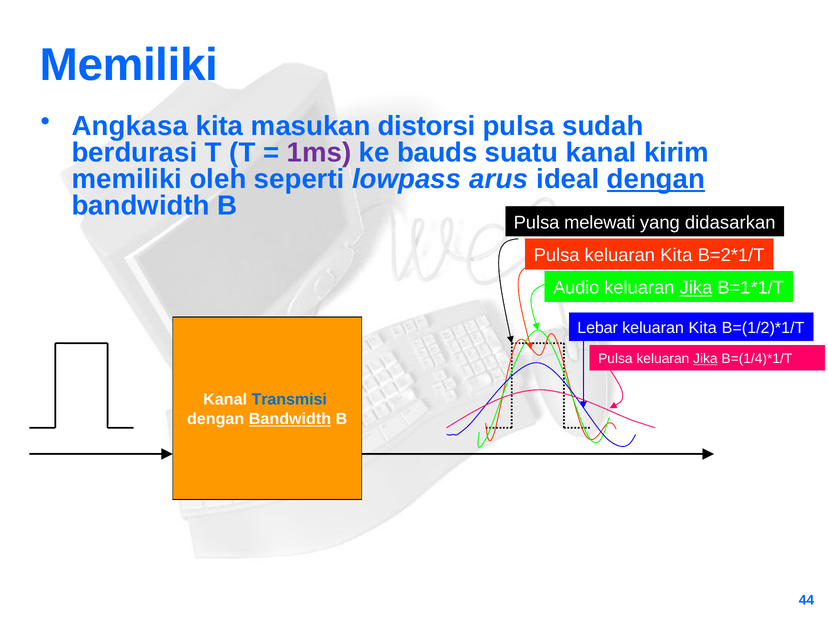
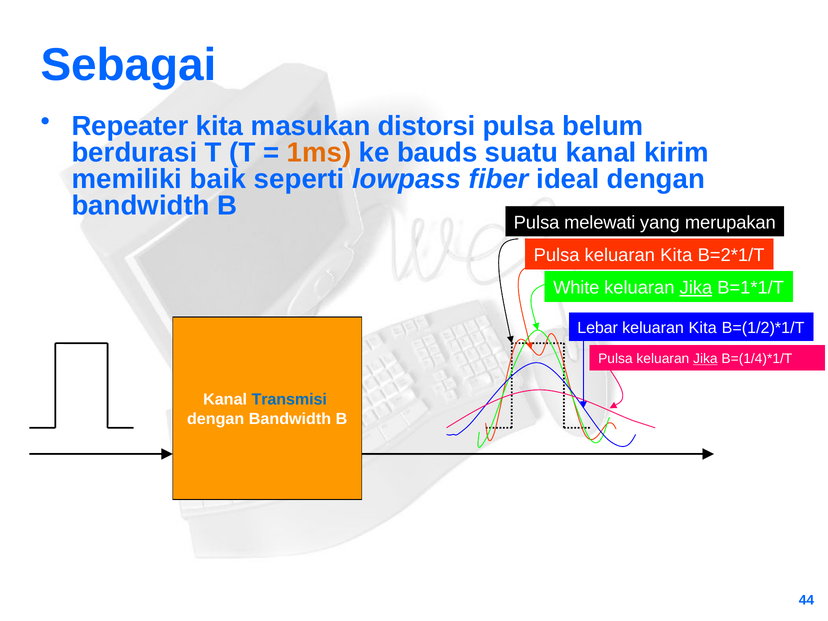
Memiliki: Memiliki -> Sebagai (129, 65)
Angkasa: Angkasa -> Repeater (130, 126)
sudah: sudah -> belum (603, 126)
1ms colour: purple -> orange (319, 153)
oleh: oleh -> baik (218, 179)
arus: arus -> fiber (499, 179)
dengan underline: present -> none (656, 179)
didasarkan: didasarkan -> merupakan (730, 223)
Audio: Audio -> White (576, 288)
Bandwidth underline: present -> none (290, 419)
